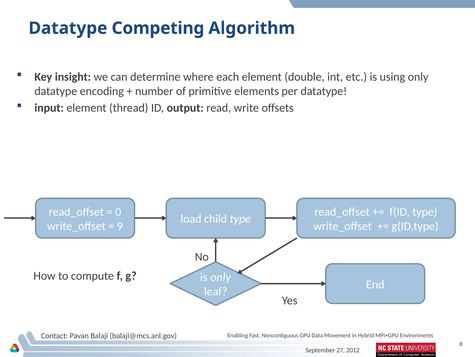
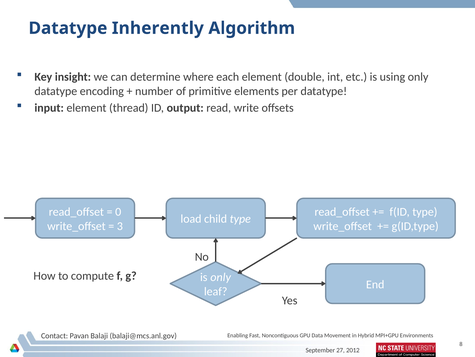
Competing: Competing -> Inherently (158, 28)
9: 9 -> 3 (120, 226)
